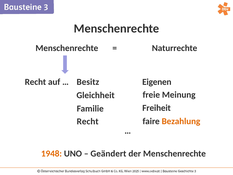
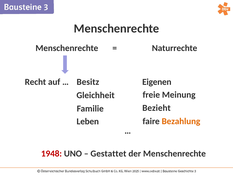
Freiheit: Freiheit -> Bezieht (156, 108)
Recht: Recht -> Leben (88, 121)
1948 colour: orange -> red (51, 153)
Geändert: Geändert -> Gestattet (108, 153)
